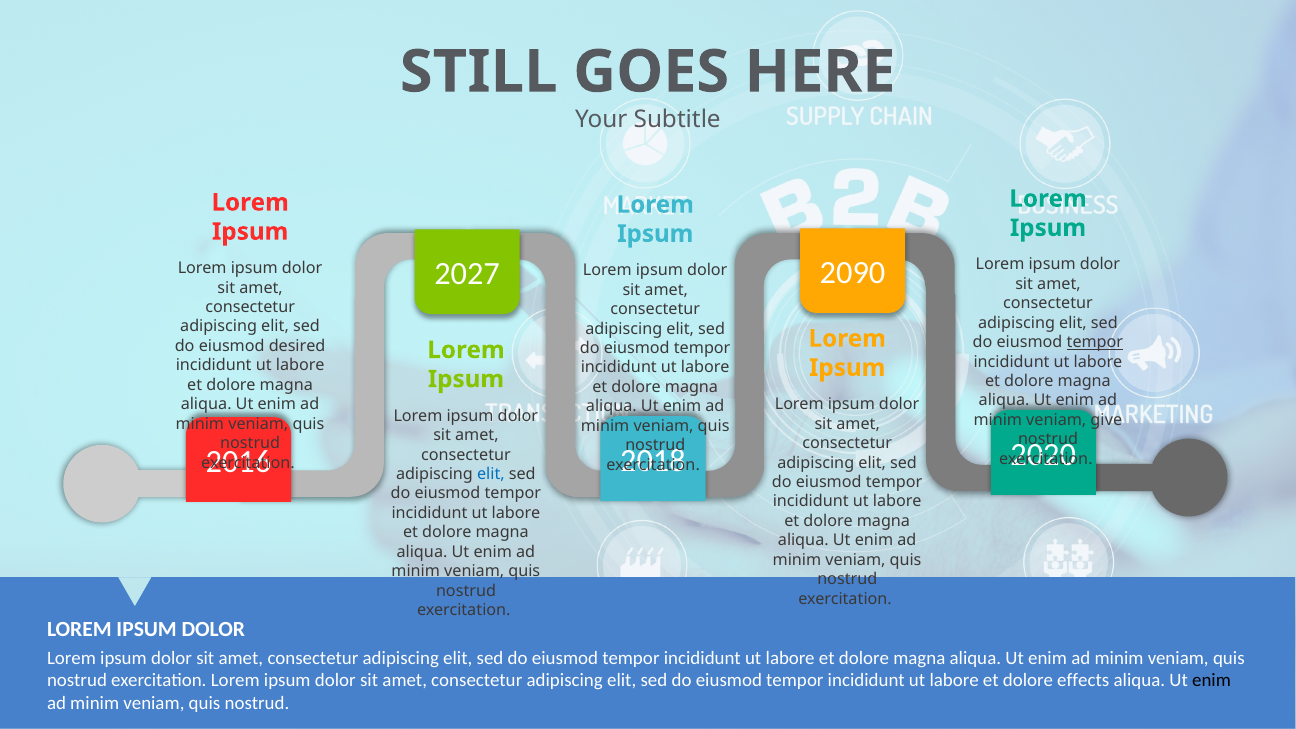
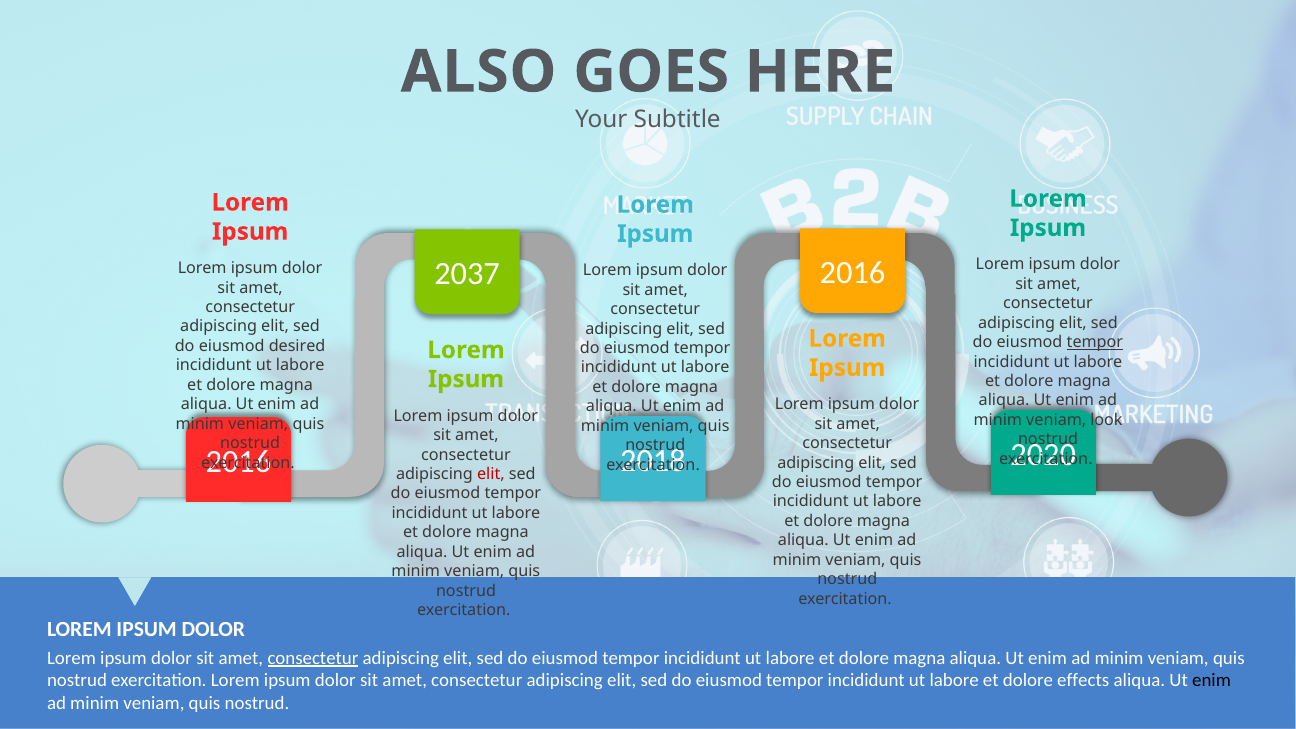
STILL: STILL -> ALSO (479, 72)
2090: 2090 -> 2016 (853, 273)
2027: 2027 -> 2037 (467, 274)
give: give -> look (1106, 420)
elit colour: blue -> red (491, 474)
consectetur underline: none -> present (313, 658)
